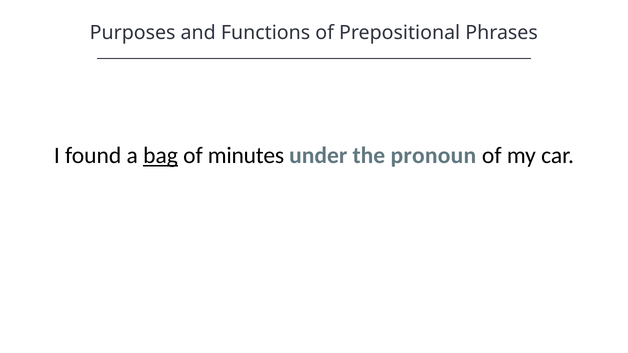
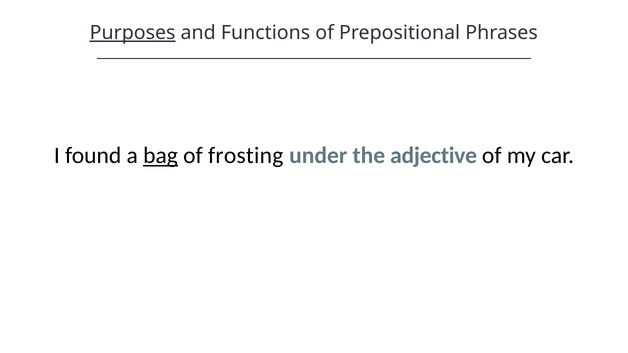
Purposes underline: none -> present (133, 33)
minutes: minutes -> frosting (246, 156)
pronoun: pronoun -> adjective (434, 156)
